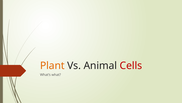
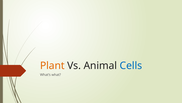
Cells colour: red -> blue (131, 65)
